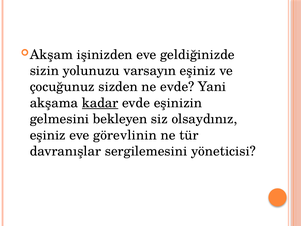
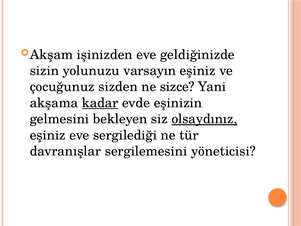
ne evde: evde -> sizce (177, 87)
olsaydınız underline: none -> present (204, 119)
görevlinin: görevlinin -> sergilediği (125, 135)
